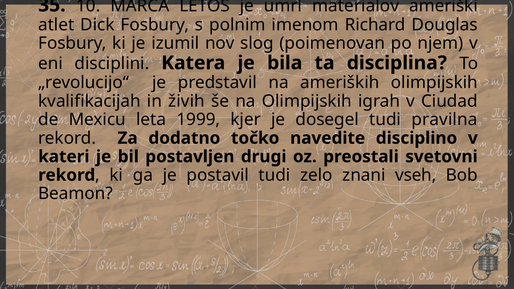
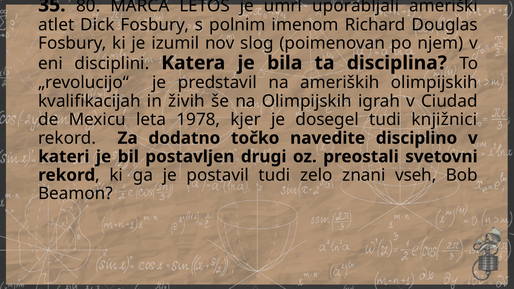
10: 10 -> 80 (88, 6)
materialov: materialov -> uporabljali (356, 6)
1999: 1999 -> 1978 (198, 120)
pravilna: pravilna -> knjižnici (444, 120)
